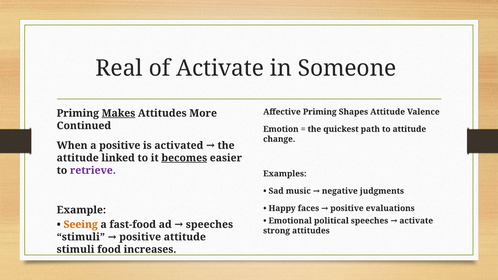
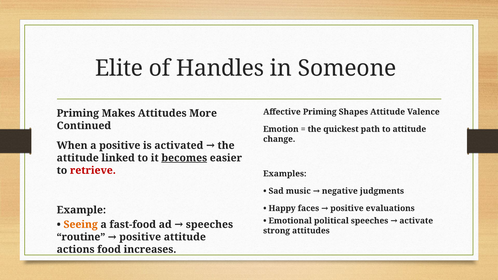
Real: Real -> Elite (119, 68)
of Activate: Activate -> Handles (220, 68)
Makes underline: present -> none (118, 113)
retrieve colour: purple -> red (93, 170)
stimuli: stimuli -> routine (81, 237)
stimuli: stimuli -> actions (76, 249)
